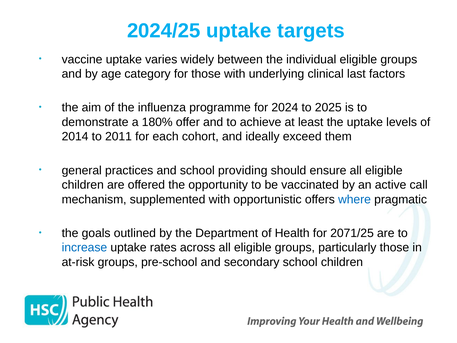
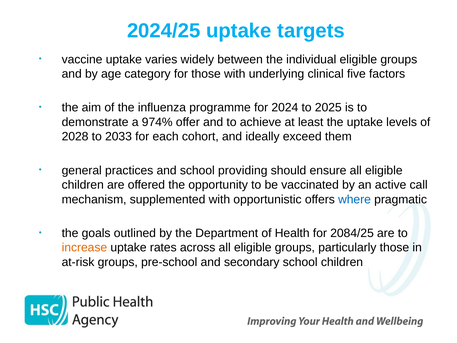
last: last -> five (356, 74)
180%: 180% -> 974% (157, 122)
2014: 2014 -> 2028 (75, 137)
2011: 2011 -> 2033 (119, 137)
2071/25: 2071/25 -> 2084/25 (352, 233)
increase colour: blue -> orange (84, 247)
